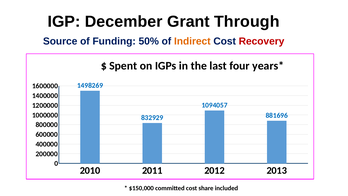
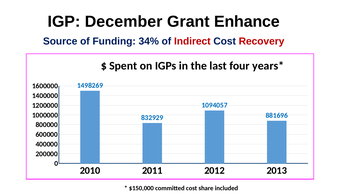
Through: Through -> Enhance (247, 21)
50%: 50% -> 34% (149, 41)
Indirect colour: orange -> red (192, 41)
